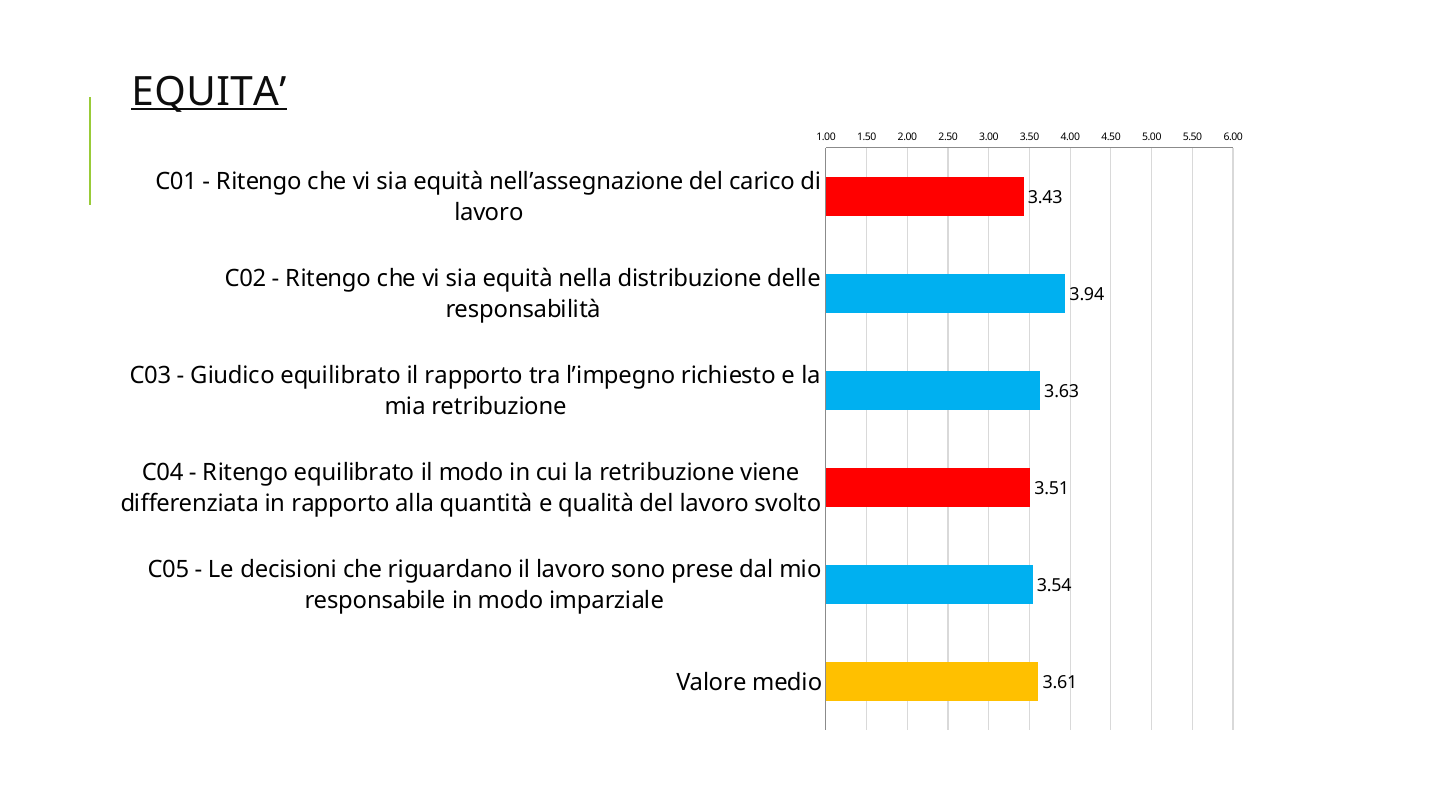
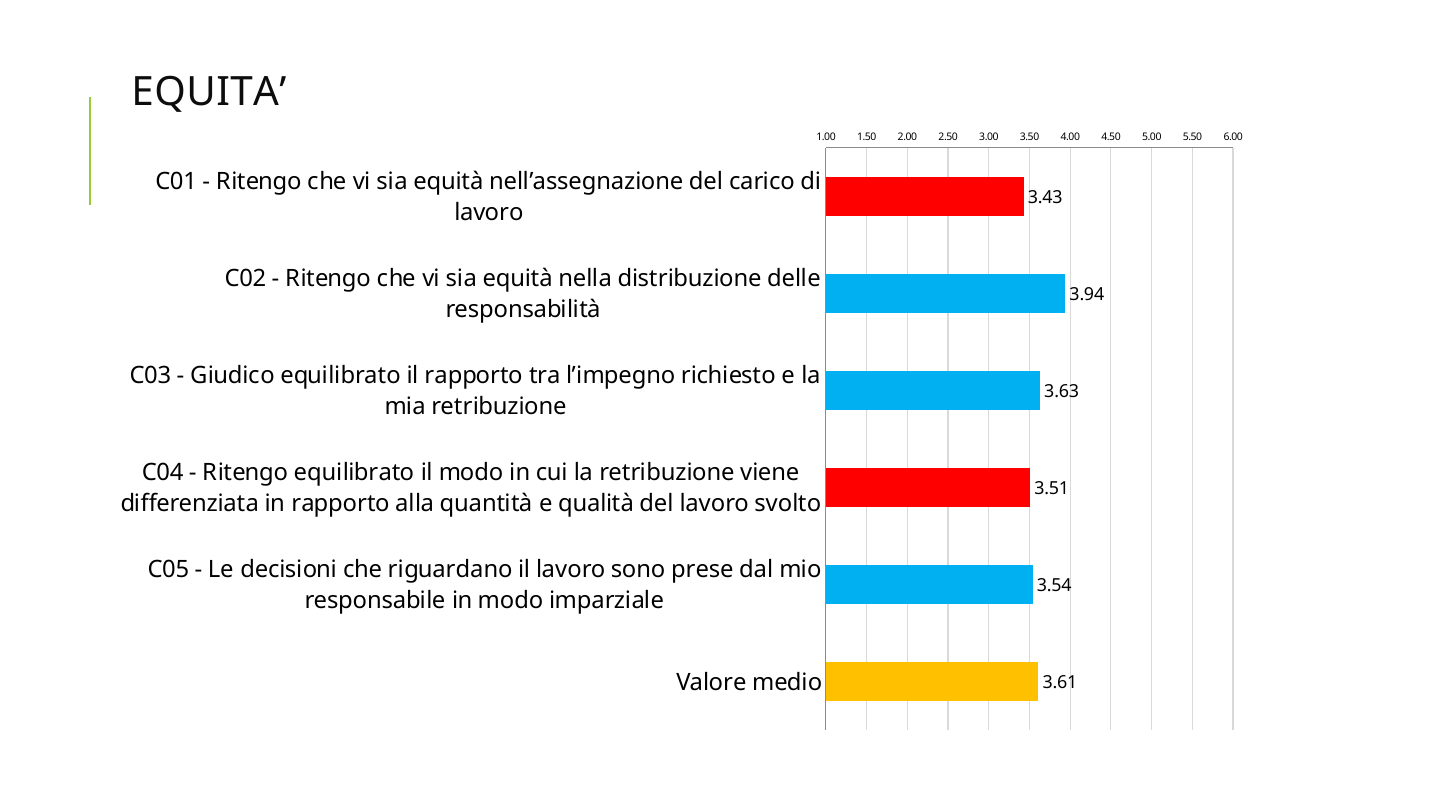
EQUITA underline: present -> none (209, 92)
